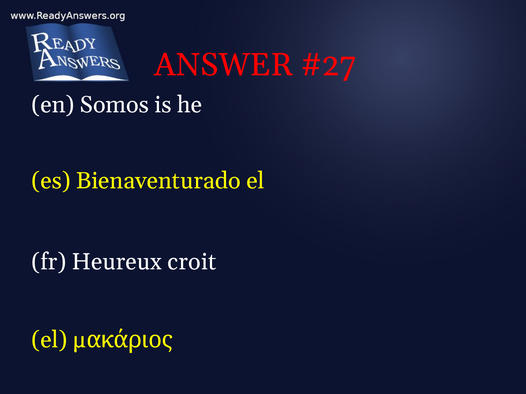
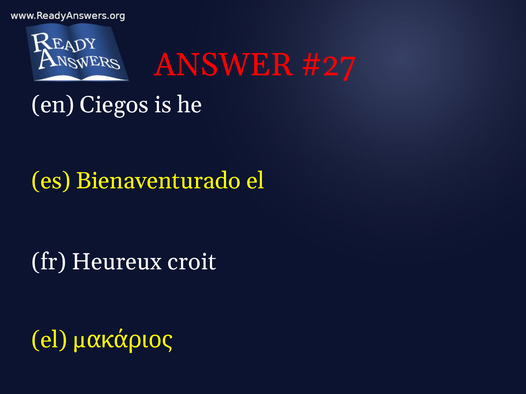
Somos: Somos -> Ciegos (114, 105)
